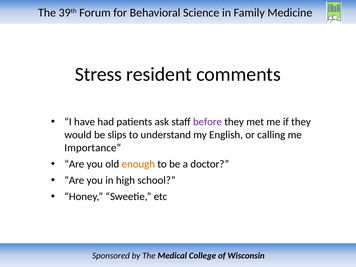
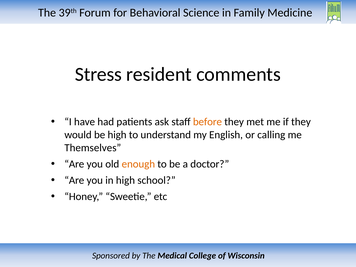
before colour: purple -> orange (207, 122)
be slips: slips -> high (117, 135)
Importance: Importance -> Themselves (93, 148)
